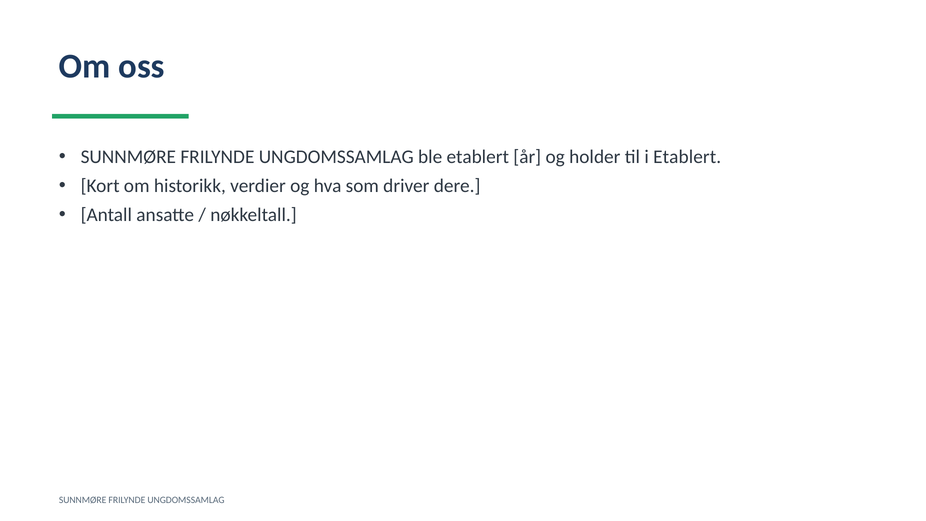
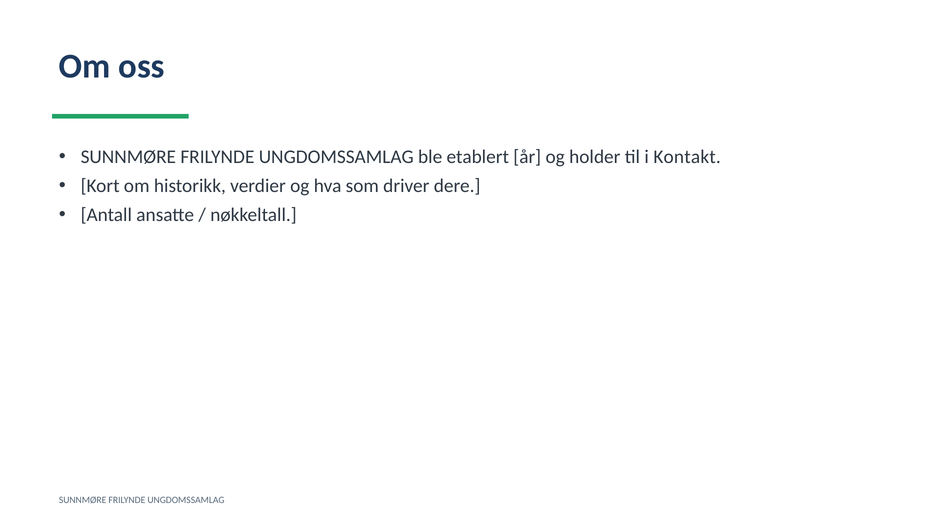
i Etablert: Etablert -> Kontakt (687, 157)
